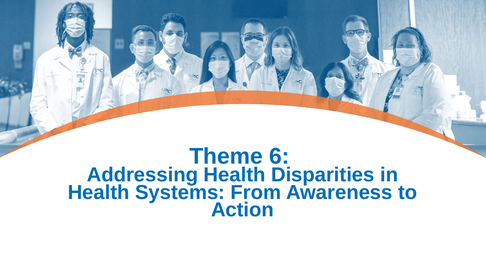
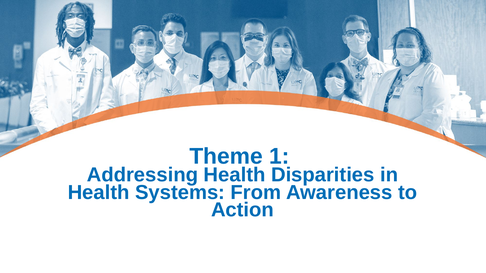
6: 6 -> 1 (279, 156)
